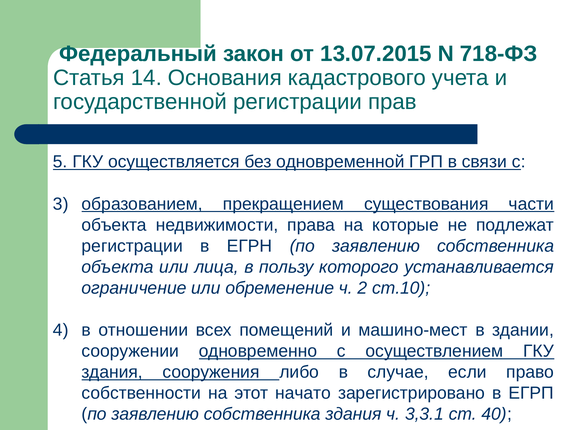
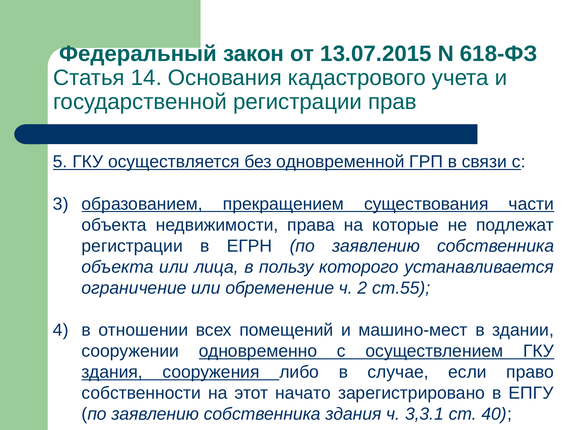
718-ФЗ: 718-ФЗ -> 618-ФЗ (499, 54)
ст.10: ст.10 -> ст.55 (401, 288)
ЕГРП: ЕГРП -> ЕПГУ (531, 393)
